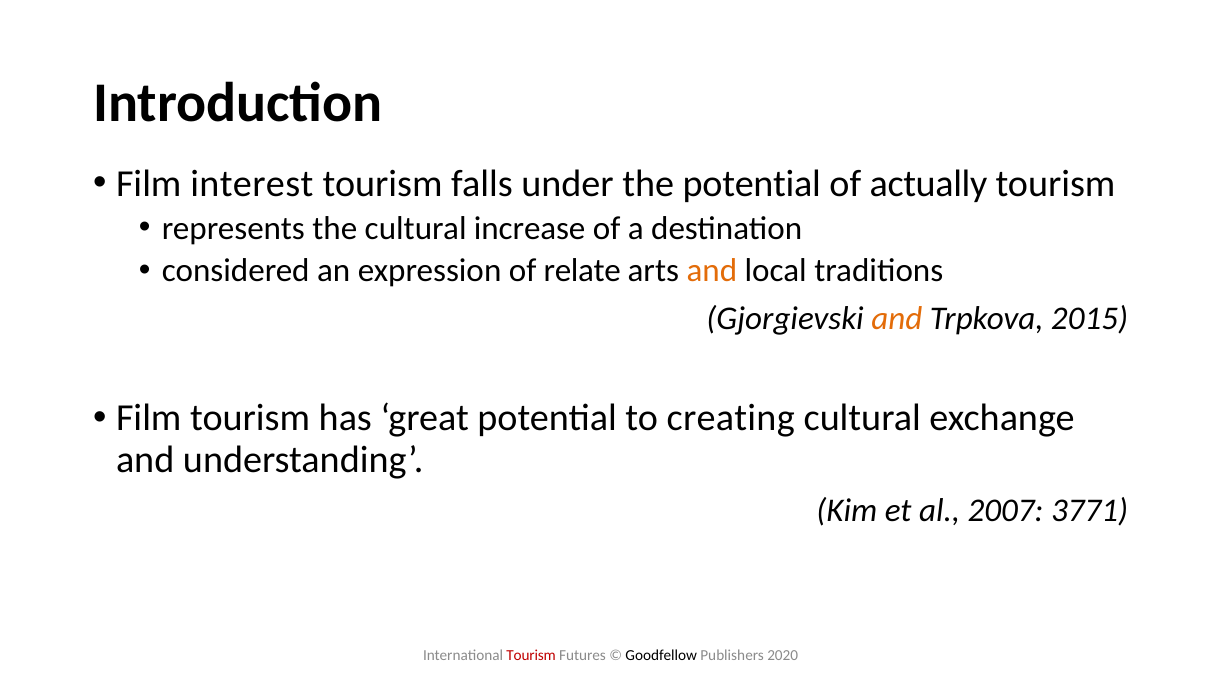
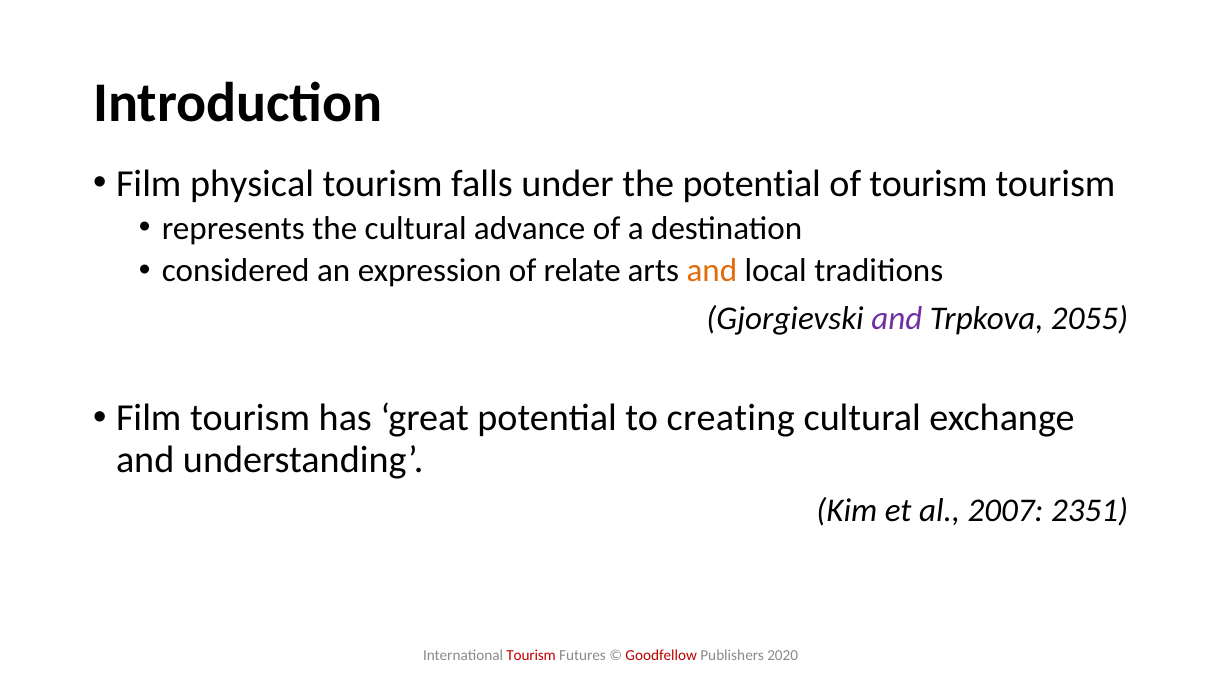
interest: interest -> physical (252, 184)
of actually: actually -> tourism (928, 184)
increase: increase -> advance (530, 228)
and colour: orange -> purple (897, 319)
2015: 2015 -> 2055 (1090, 319)
3771: 3771 -> 2351 (1090, 511)
Goodfellow colour: black -> red (661, 656)
